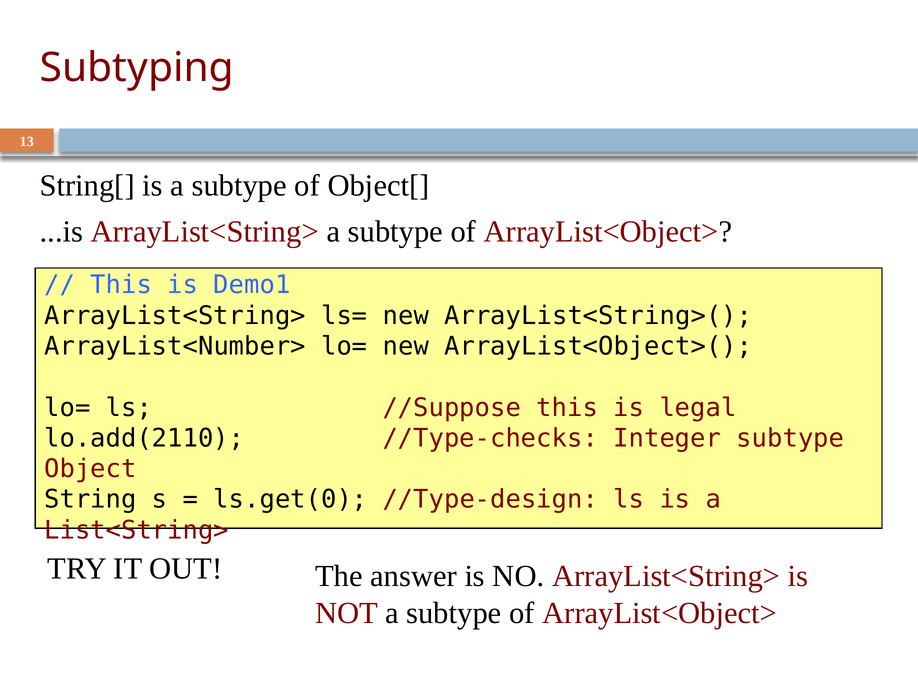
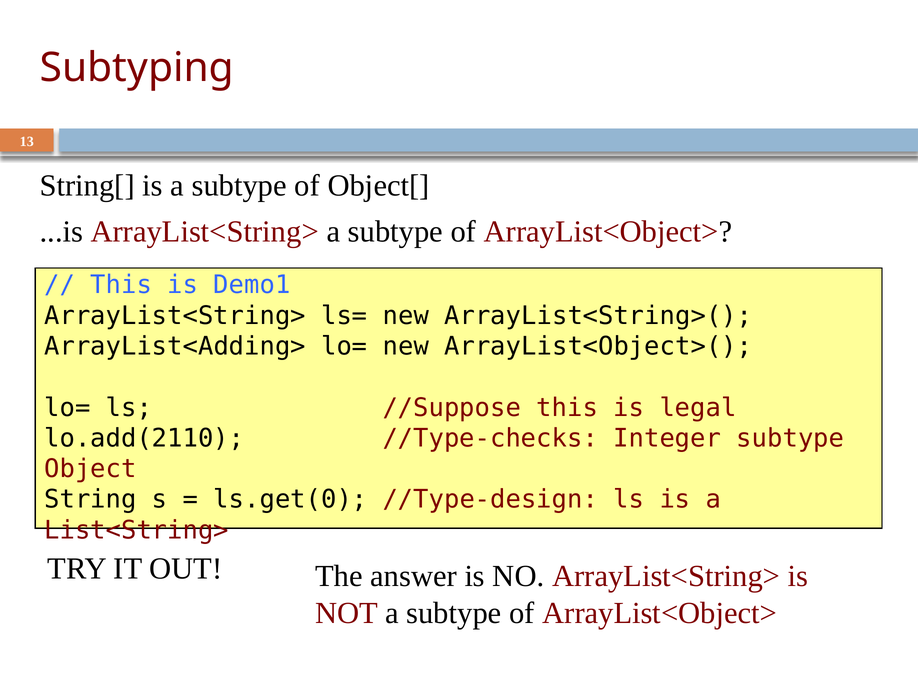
ArrayList<Number>: ArrayList<Number> -> ArrayList<Adding> (175, 346)
